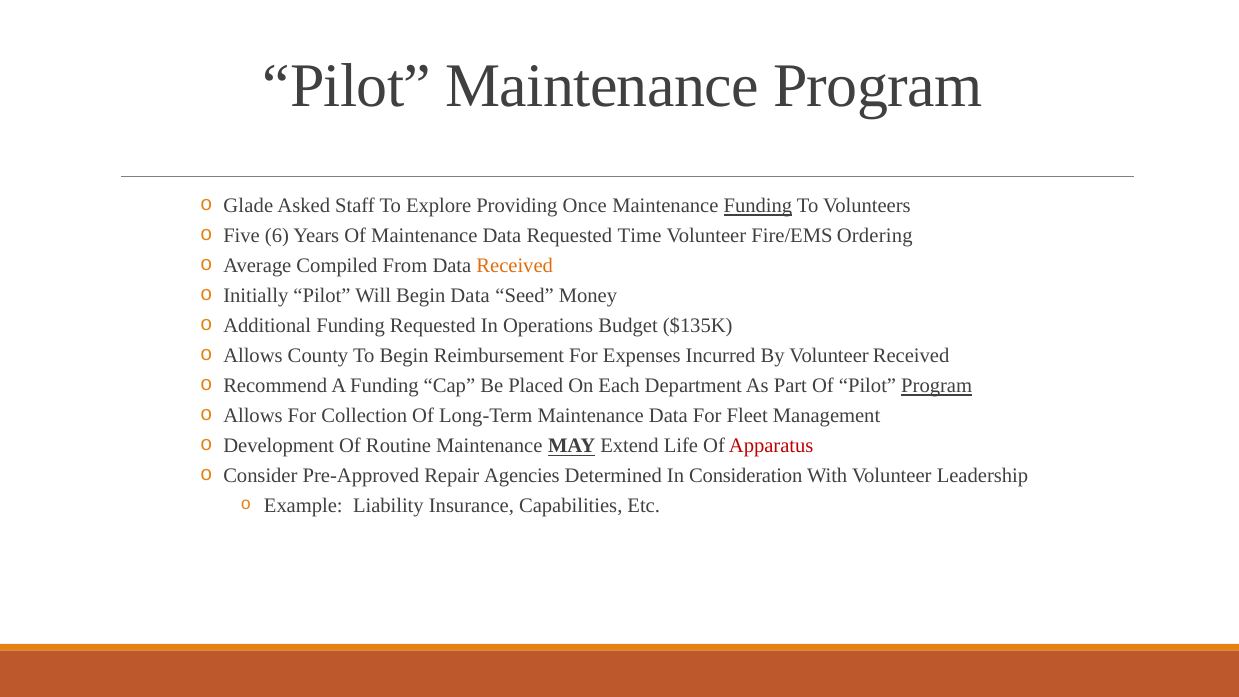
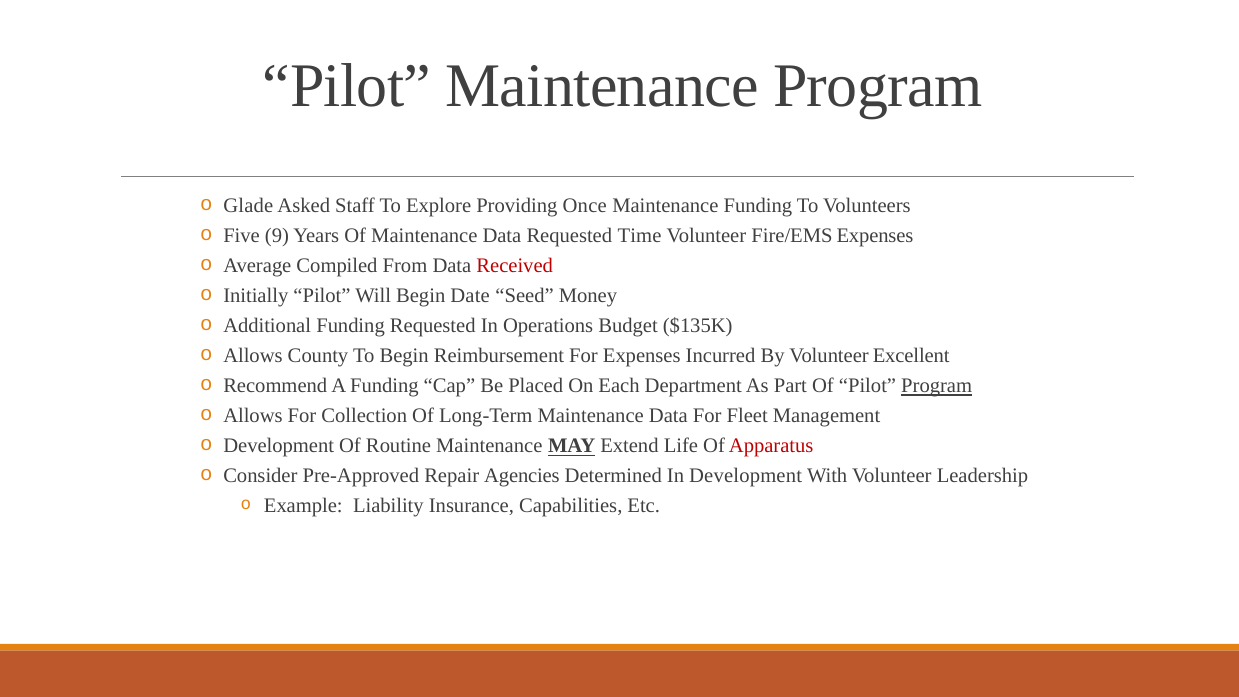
Funding underline: present -> none (758, 206)
6: 6 -> 9 (277, 236)
Fire/EMS Ordering: Ordering -> Expenses (875, 236)
Received colour: orange -> red (515, 266)
Begin Data: Data -> Date (470, 296)
Volunteer Received: Received -> Excellent (911, 356)
In Consideration: Consideration -> Development (746, 476)
